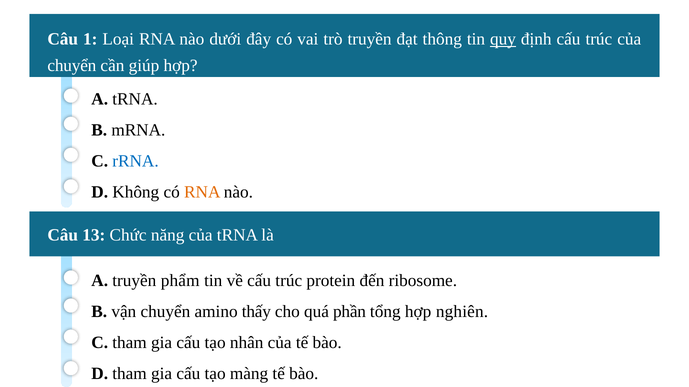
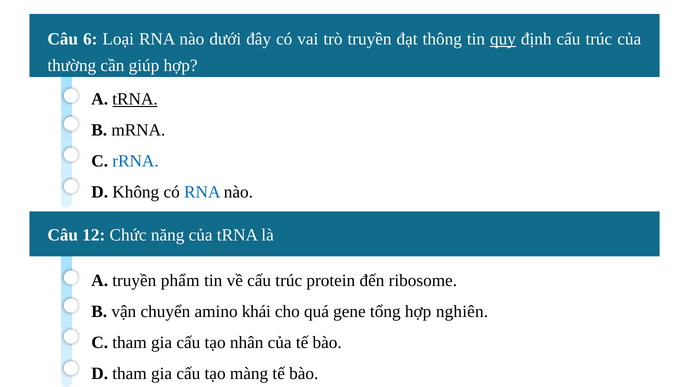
1: 1 -> 6 (90, 39)
chuyển: chuyển -> thường (72, 66)
tRNA underline: none -> present (135, 99)
RNA colour: orange -> blue (202, 192)
13: 13 -> 12 (94, 235)
thấy: thấy -> khái (256, 312)
phần: phần -> gene (349, 312)
